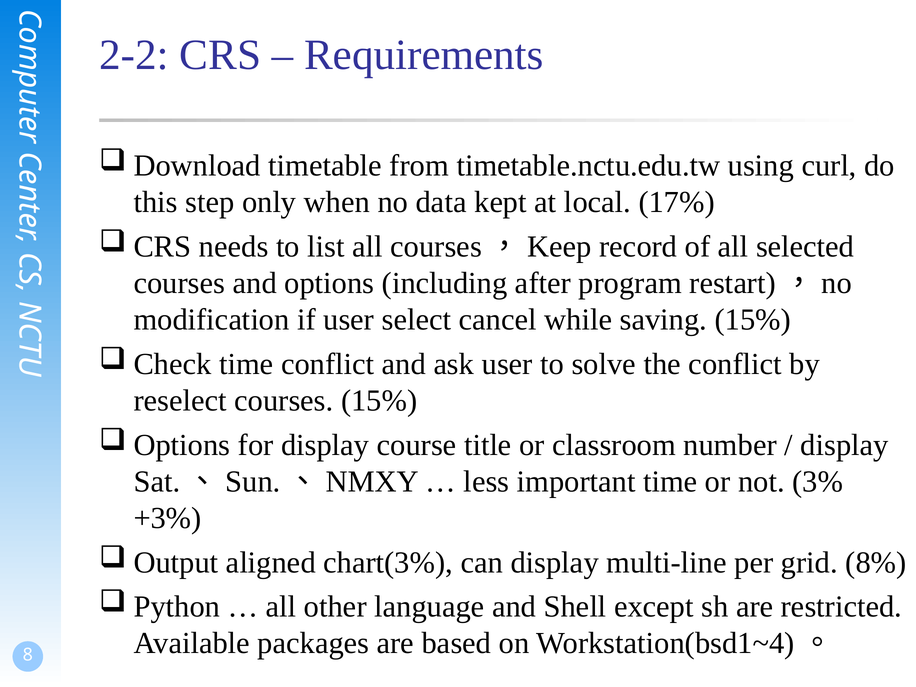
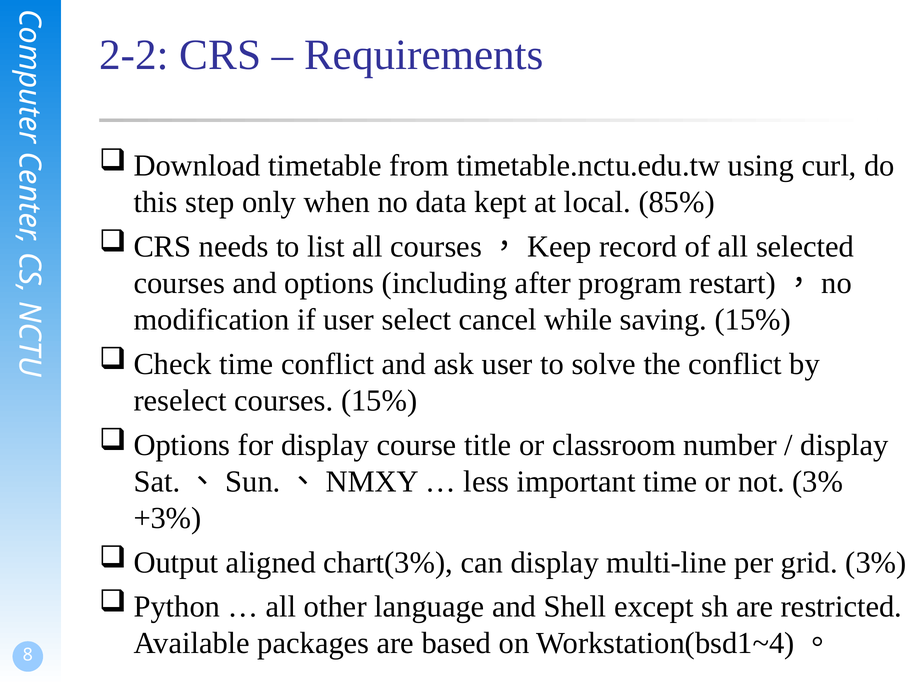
17%: 17% -> 85% (677, 202)
grid 8%: 8% -> 3% (876, 562)
